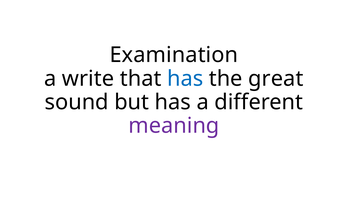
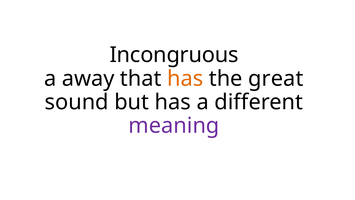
Examination: Examination -> Incongruous (174, 55)
write: write -> away (88, 78)
has colour: blue -> orange (185, 78)
